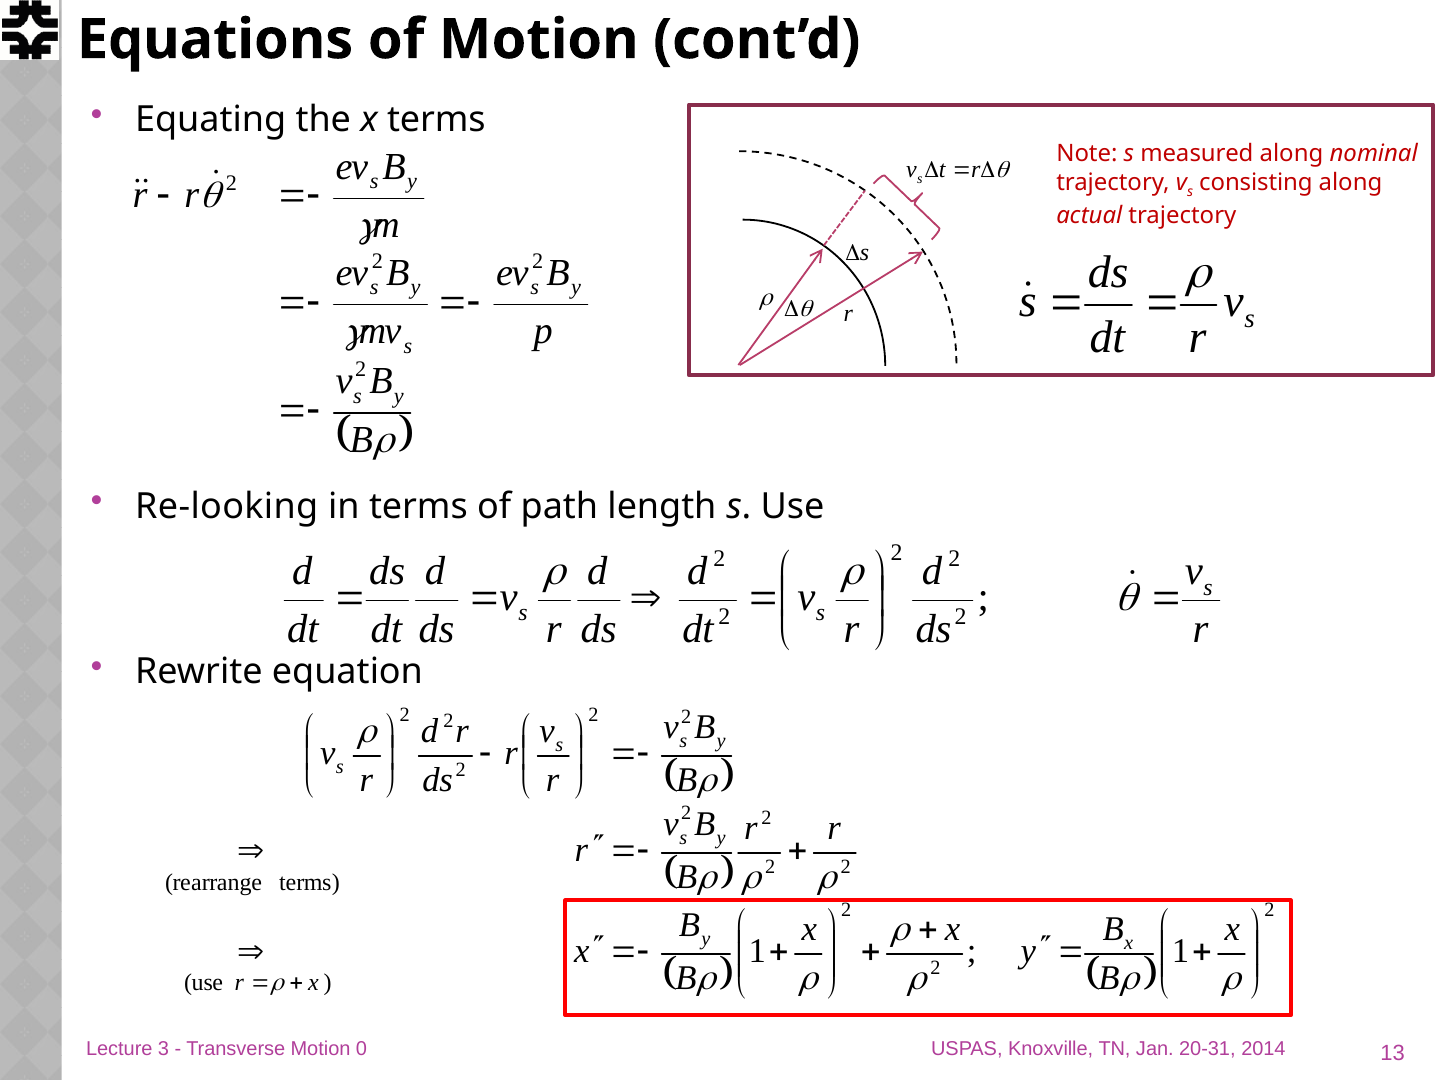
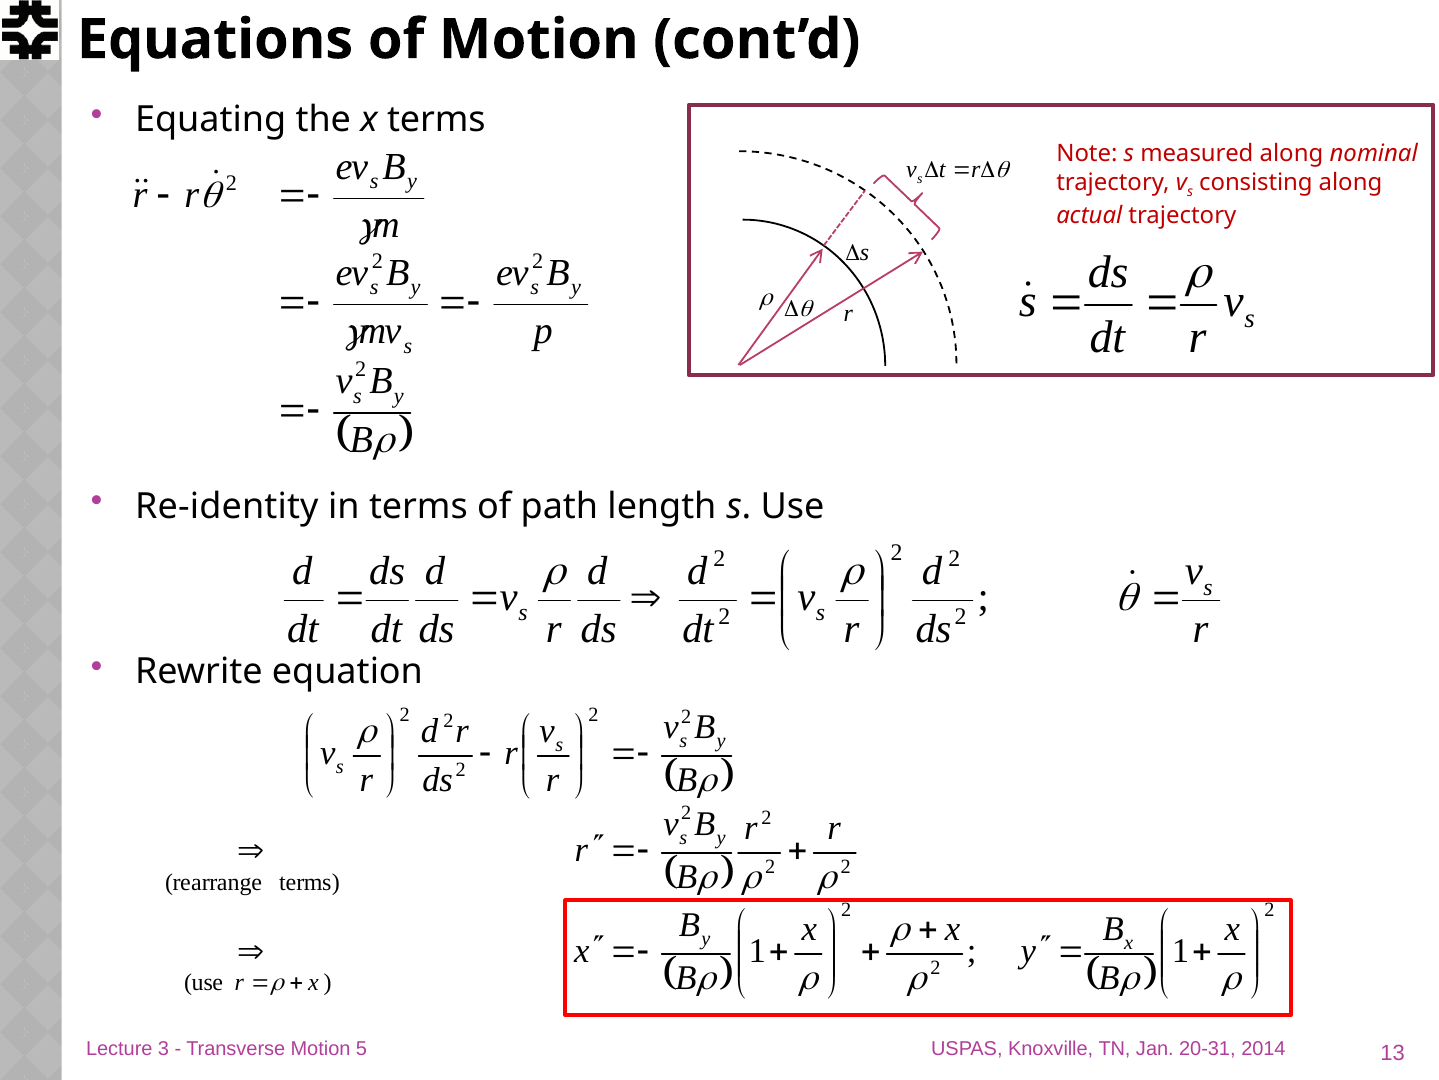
Re-looking: Re-looking -> Re-identity (227, 506)
0: 0 -> 5 (362, 1049)
